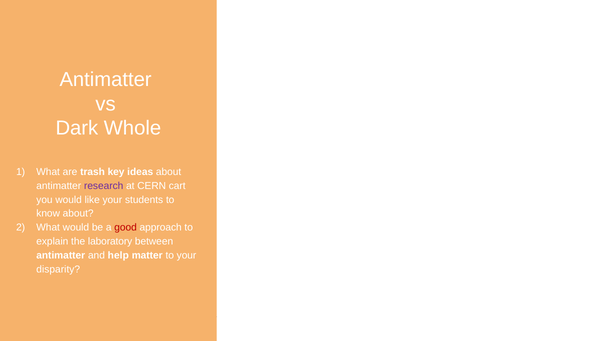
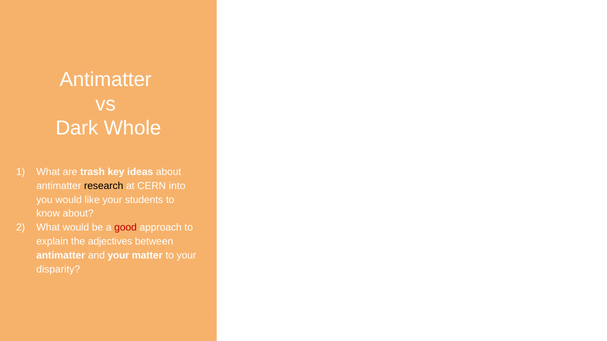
research colour: purple -> black (104, 186)
cart: cart -> into (177, 186)
laboratory: laboratory -> adjectives (110, 242)
and help: help -> your (118, 256)
